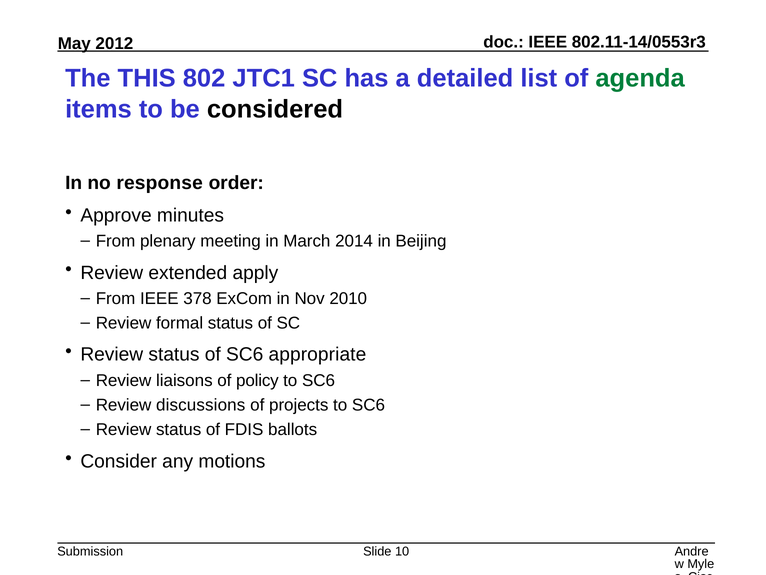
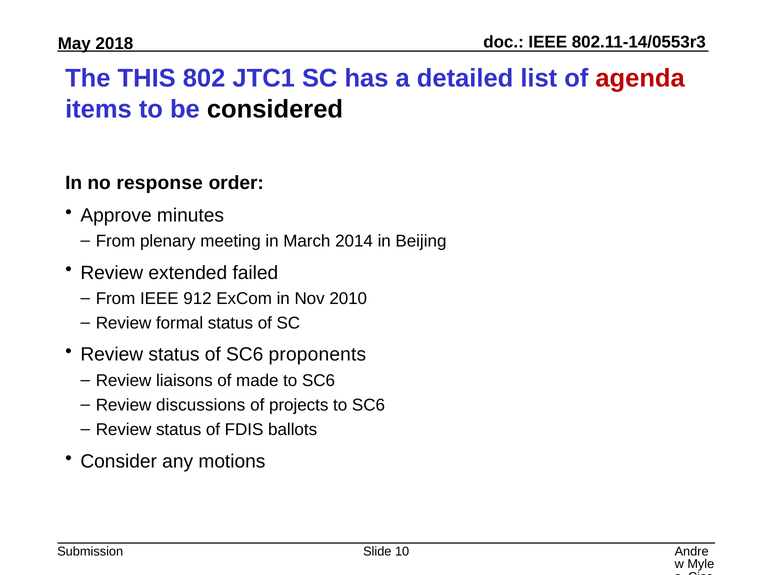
2012: 2012 -> 2018 (114, 44)
agenda colour: green -> red (640, 78)
apply: apply -> failed (255, 272)
378: 378 -> 912 (198, 298)
appropriate: appropriate -> proponents (317, 354)
policy: policy -> made (257, 380)
